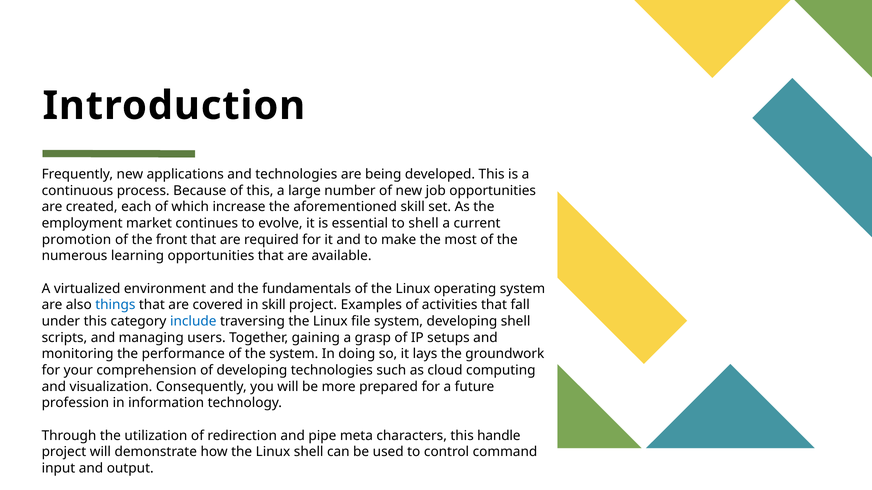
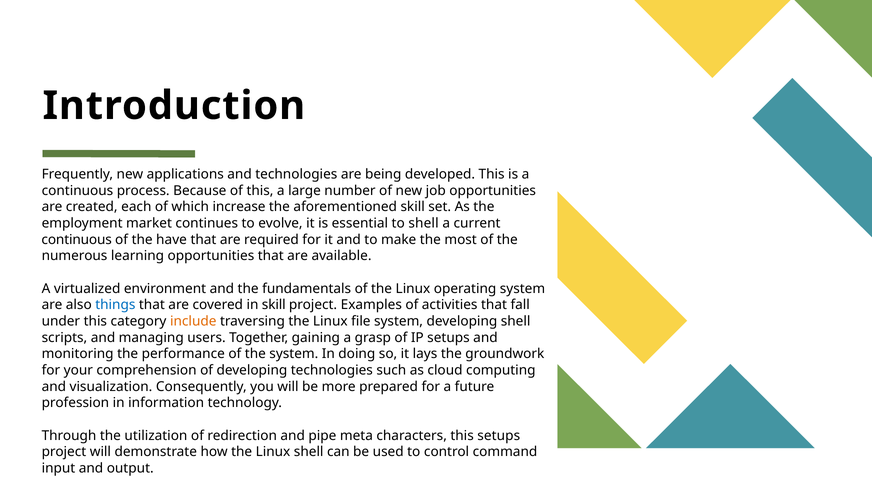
promotion: promotion -> continuous (77, 240)
front: front -> have (172, 240)
include colour: blue -> orange (193, 322)
this handle: handle -> setups (499, 436)
